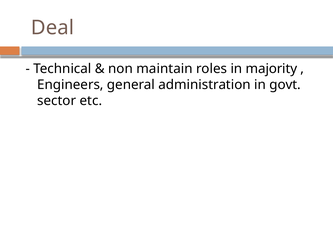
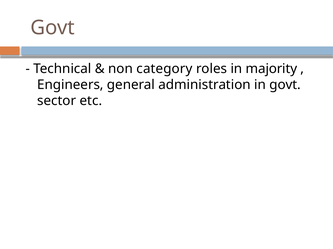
Deal: Deal -> Govt (53, 28)
maintain: maintain -> category (164, 69)
